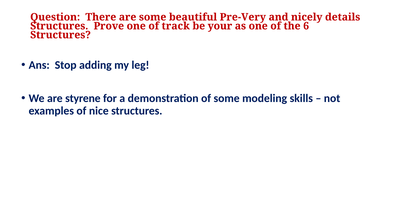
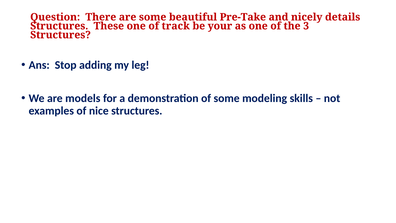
Pre-Very: Pre-Very -> Pre-Take (243, 17)
Prove: Prove -> These (109, 26)
6: 6 -> 3 (306, 26)
styrene: styrene -> models (83, 98)
